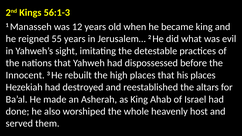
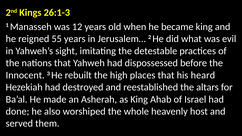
56:1-3: 56:1-3 -> 26:1-3 (57, 13)
his places: places -> heard (203, 75)
